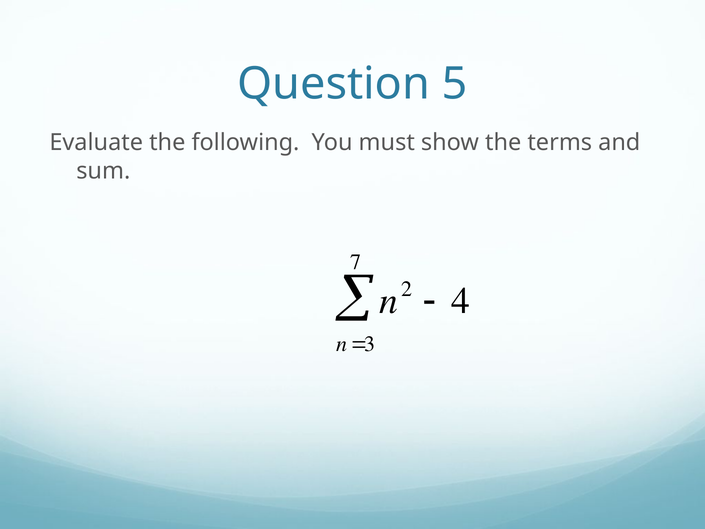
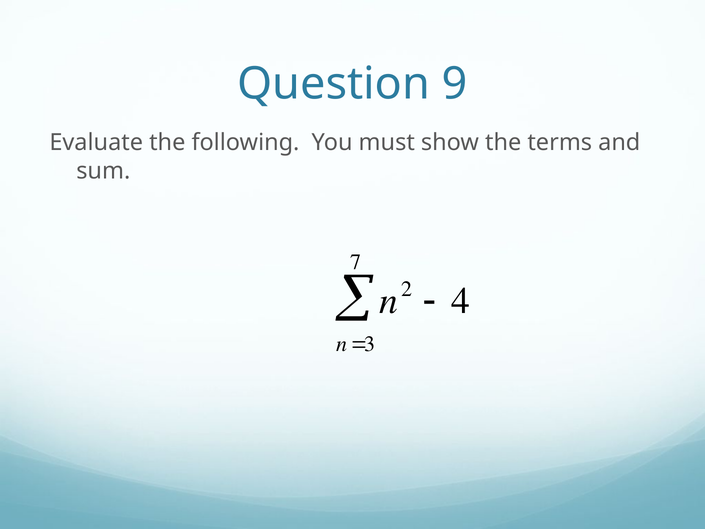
5: 5 -> 9 (455, 84)
